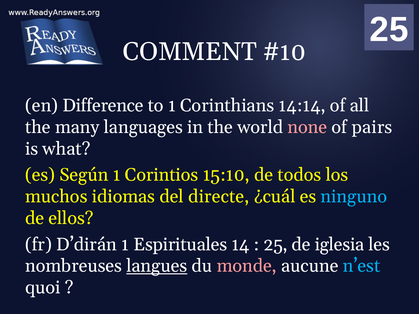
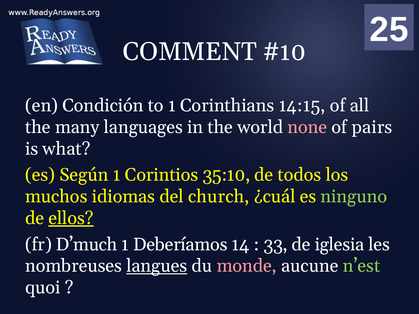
Difference: Difference -> Condición (103, 106)
14:14: 14:14 -> 14:15 (302, 106)
15:10: 15:10 -> 35:10 (226, 175)
directe: directe -> church (219, 197)
ninguno colour: light blue -> light green (354, 197)
ellos underline: none -> present (71, 218)
D’dirán: D’dirán -> D’much (87, 245)
Espirituales: Espirituales -> Deberíamos (180, 245)
25: 25 -> 33 (276, 245)
n’est colour: light blue -> light green (362, 266)
